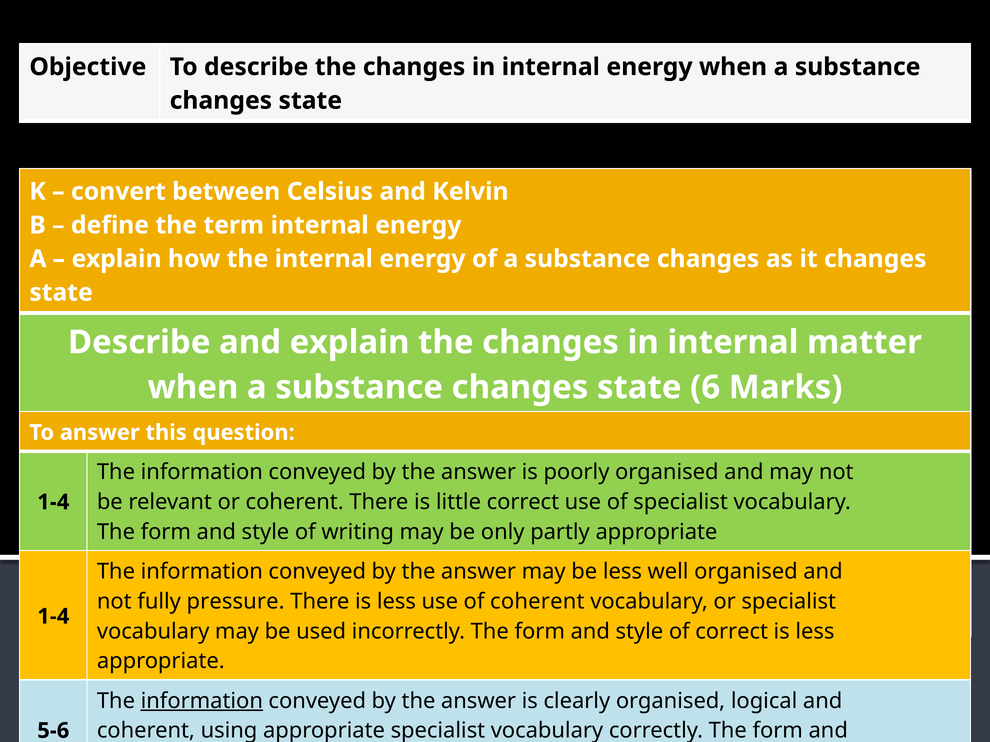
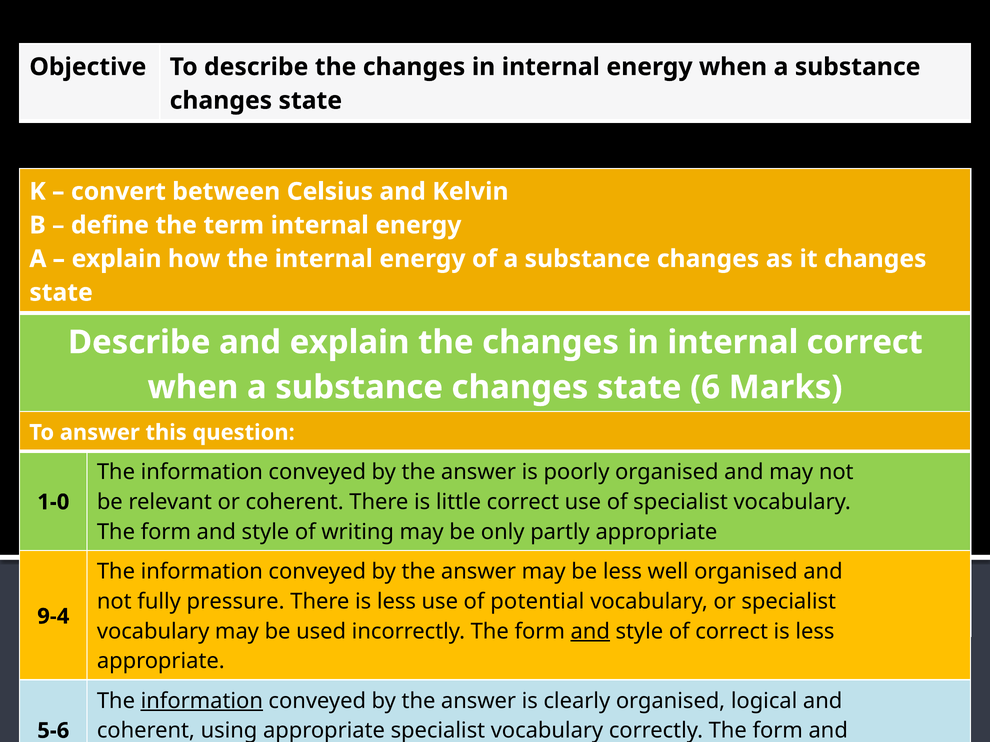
internal matter: matter -> correct (865, 343)
1-4: 1-4 -> 1-0 (53, 502)
of coherent: coherent -> potential (537, 602)
1-4: 1-4 -> 9-4 (53, 617)
and underline: none -> present (590, 632)
